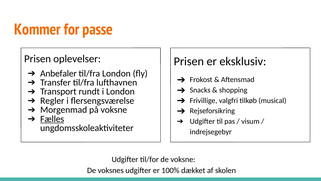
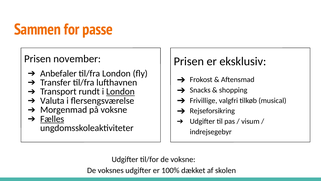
Kommer: Kommer -> Sammen (37, 29)
oplevelser: oplevelser -> november (77, 59)
London underline: none -> present (120, 91)
Regler: Regler -> Valuta (52, 101)
